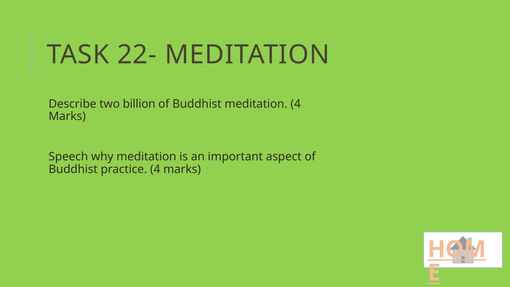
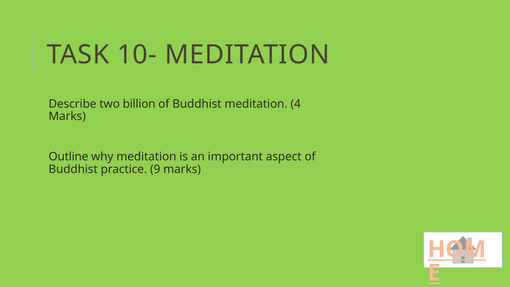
22-: 22- -> 10- (137, 55)
Speech: Speech -> Outline (68, 156)
practice 4: 4 -> 9 (155, 169)
